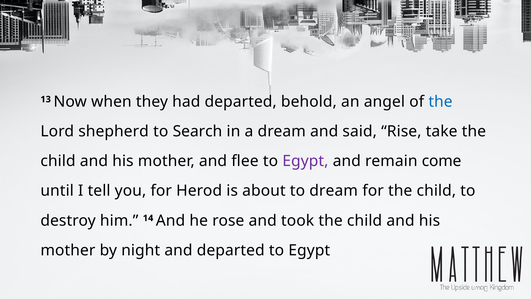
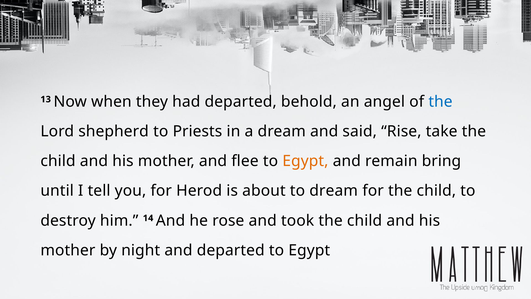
Search: Search -> Priests (197, 131)
Egypt colour: purple -> orange (305, 161)
come: come -> bring (441, 161)
